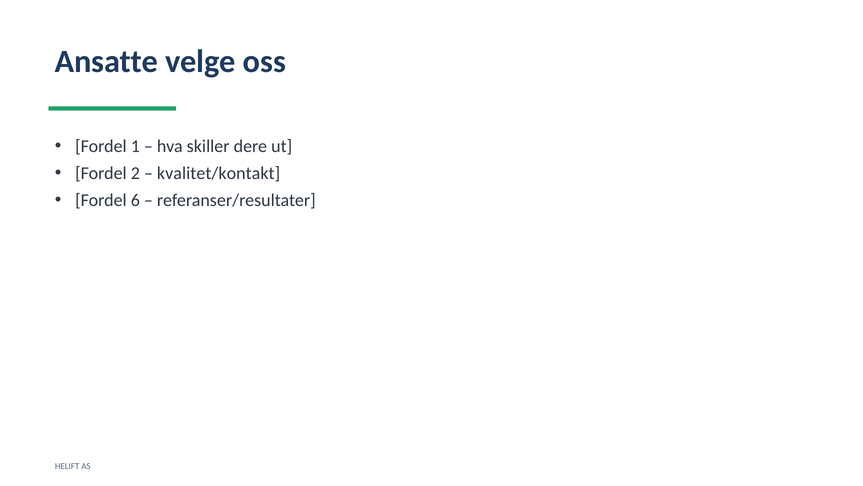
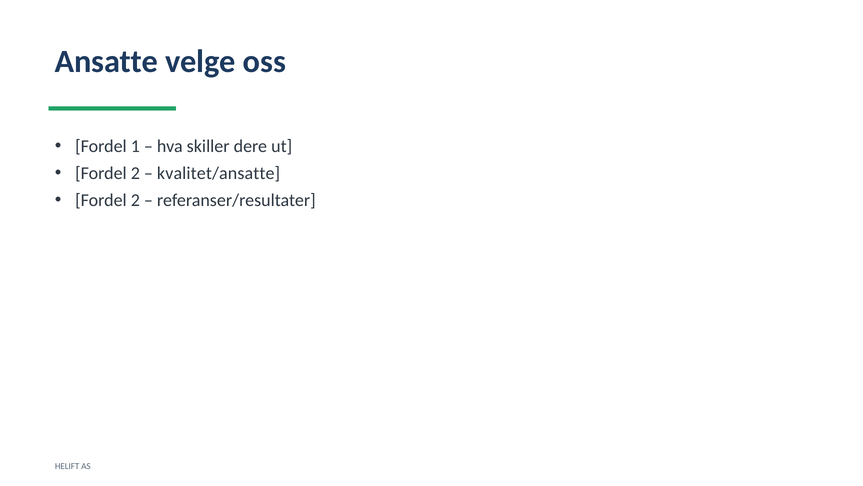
kvalitet/kontakt: kvalitet/kontakt -> kvalitet/ansatte (219, 173)
6: 6 -> 2 (135, 200)
